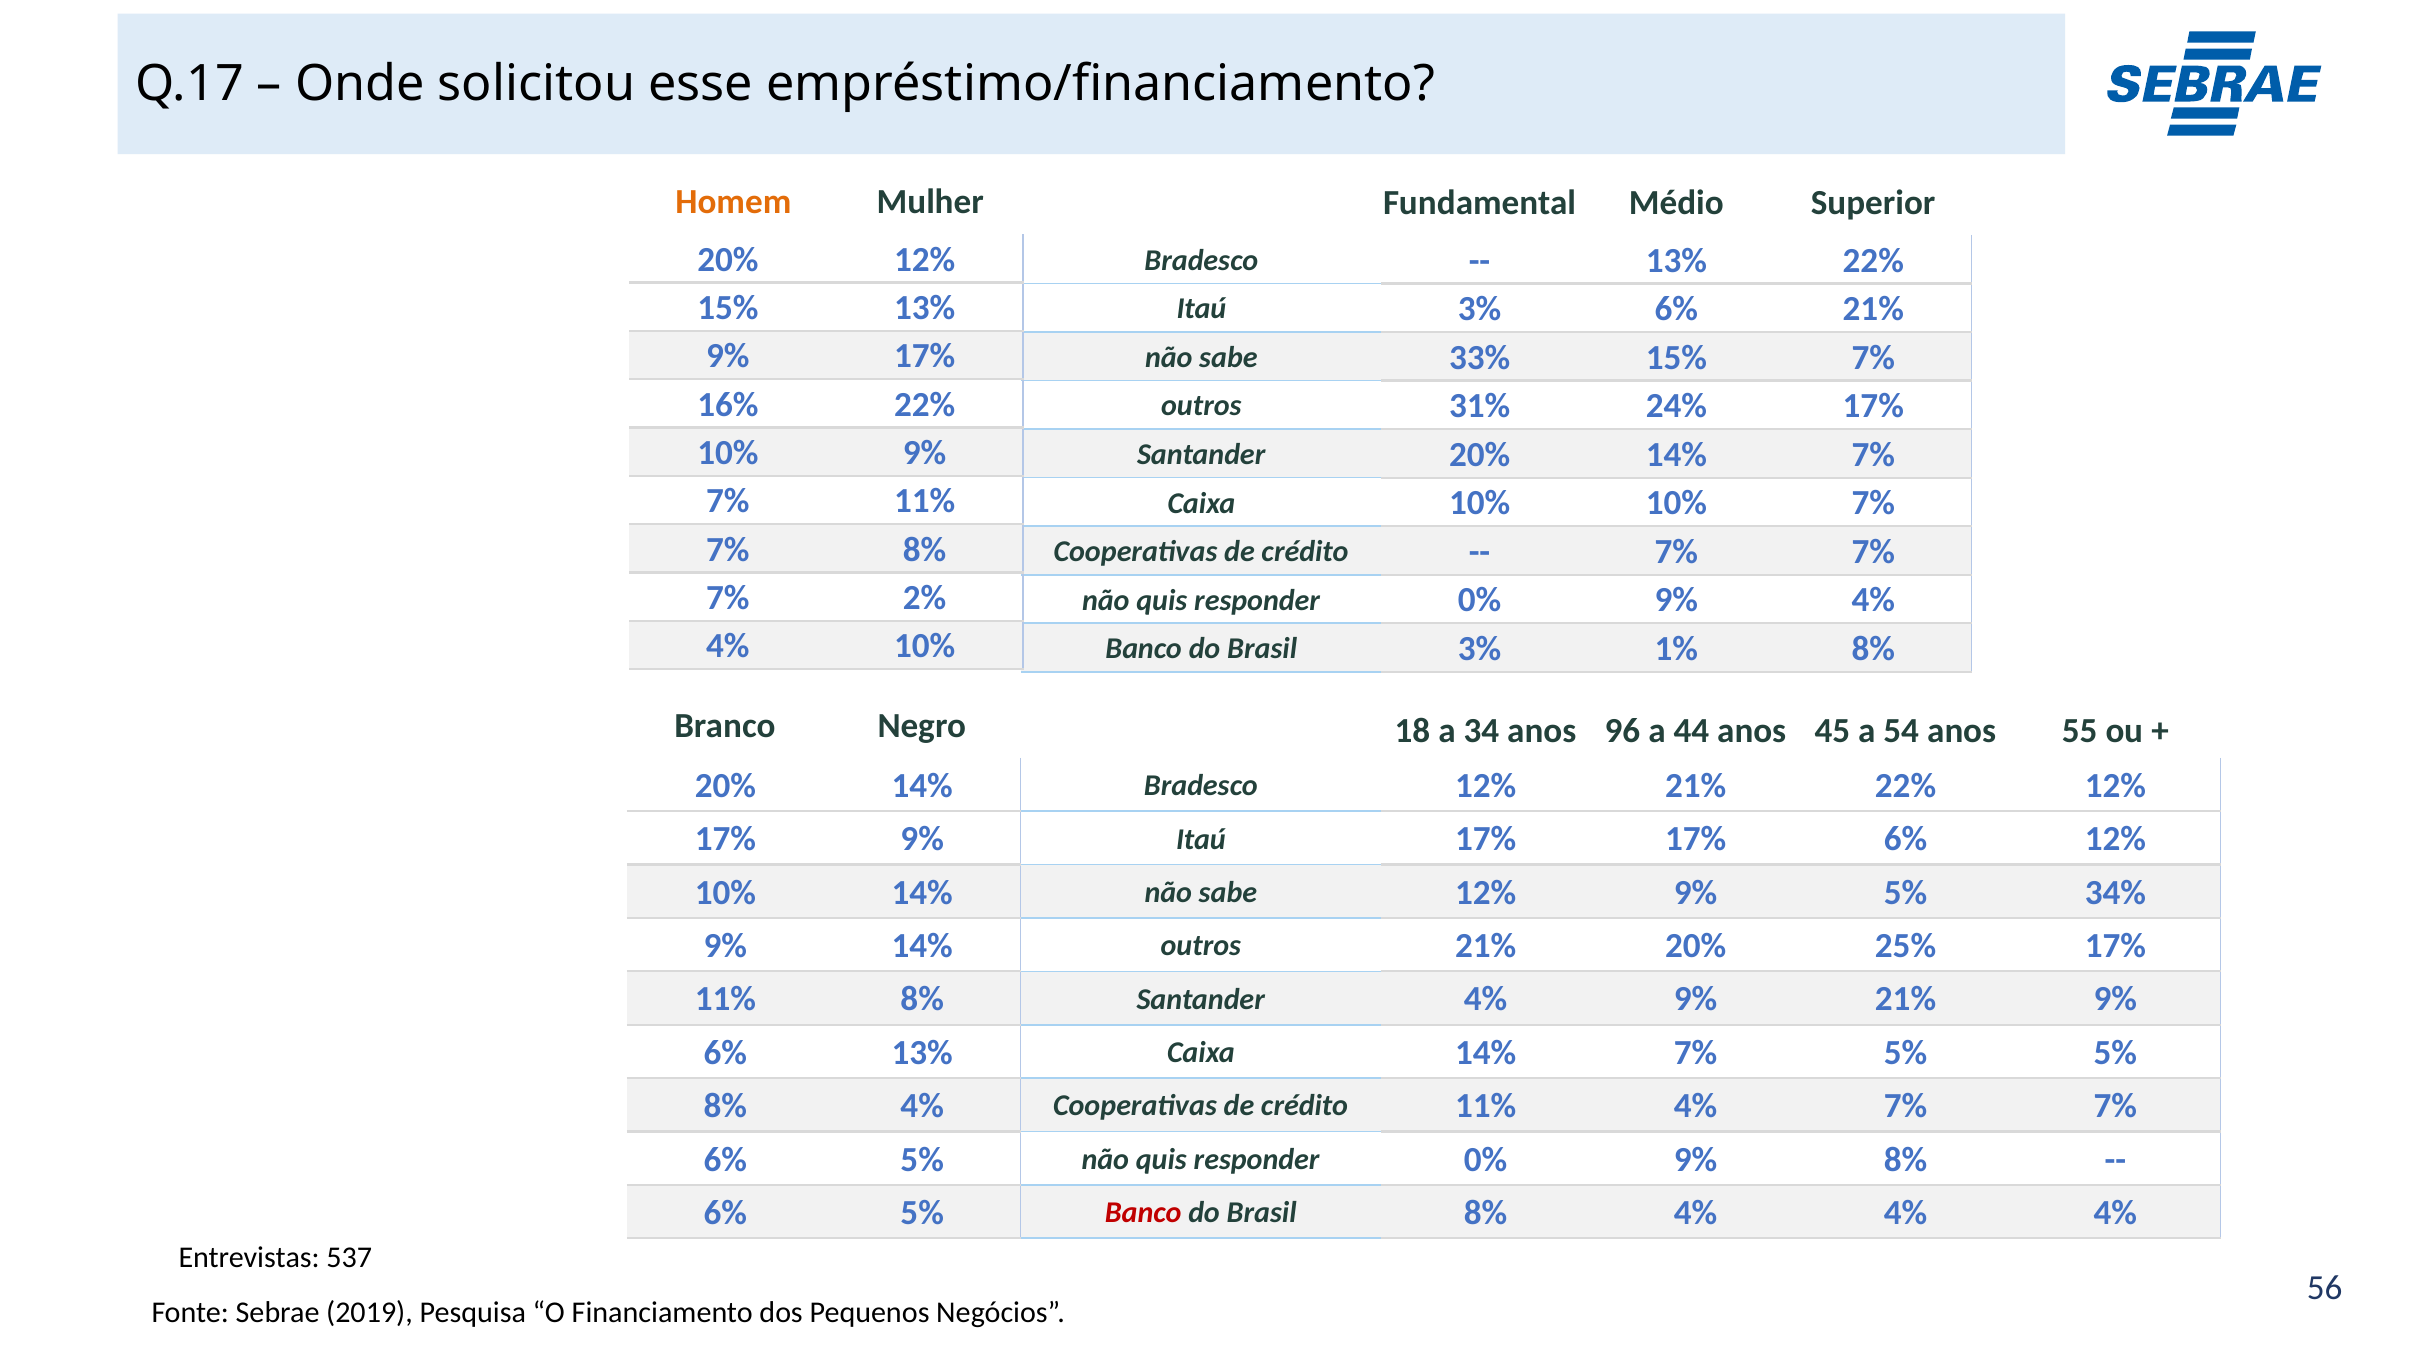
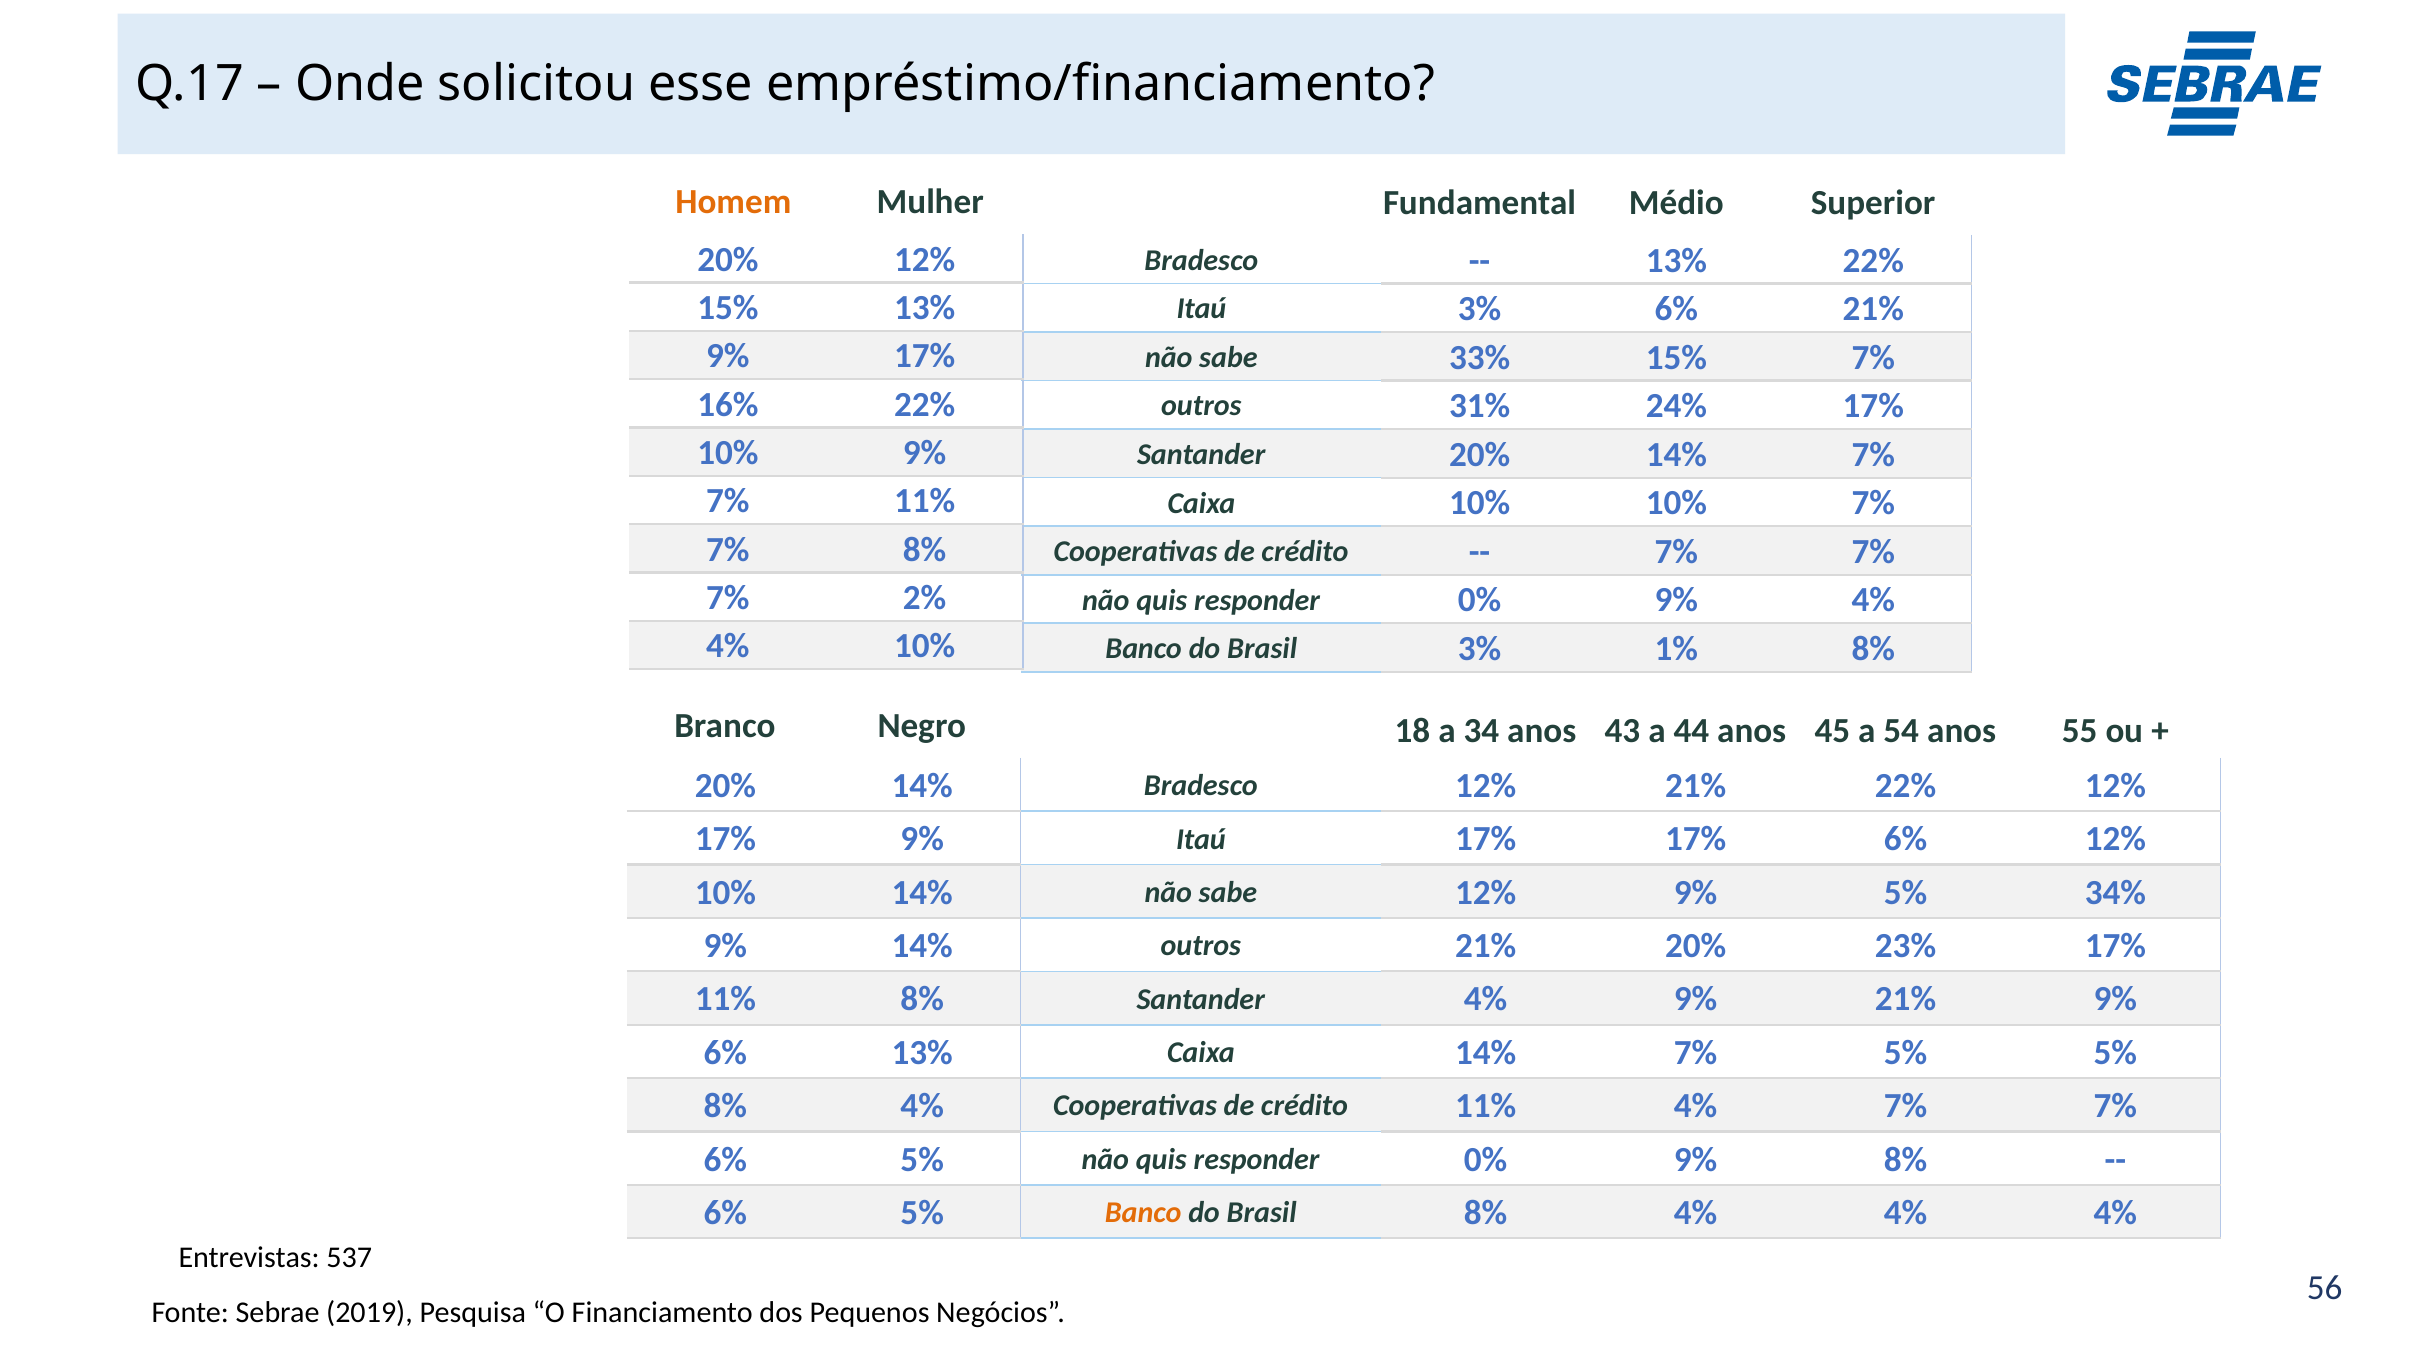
96: 96 -> 43 (1622, 731)
25%: 25% -> 23% (1906, 946)
Banco colour: red -> orange (1143, 1212)
